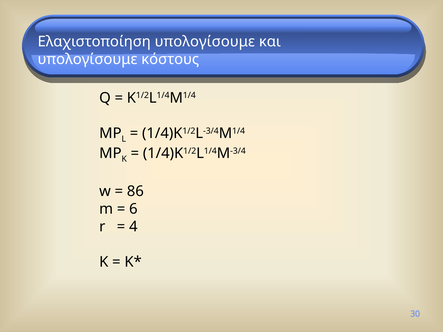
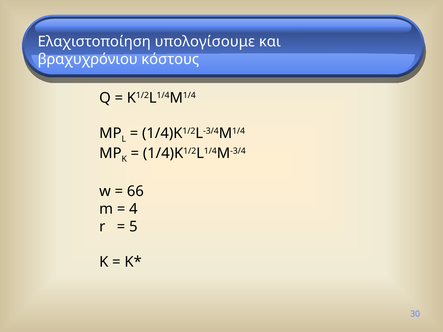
υπολογίσουμε: υπολογίσουμε -> βραχυχρόνιου (88, 59)
86: 86 -> 66 (135, 191)
6: 6 -> 4 (133, 209)
4: 4 -> 5 (133, 227)
